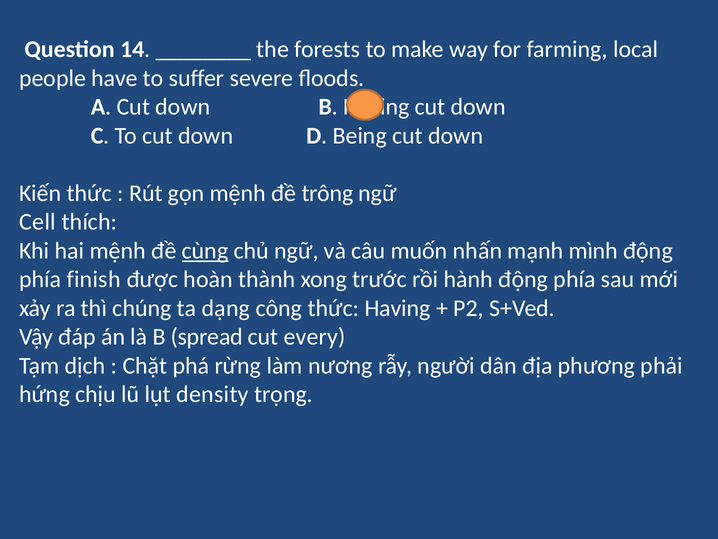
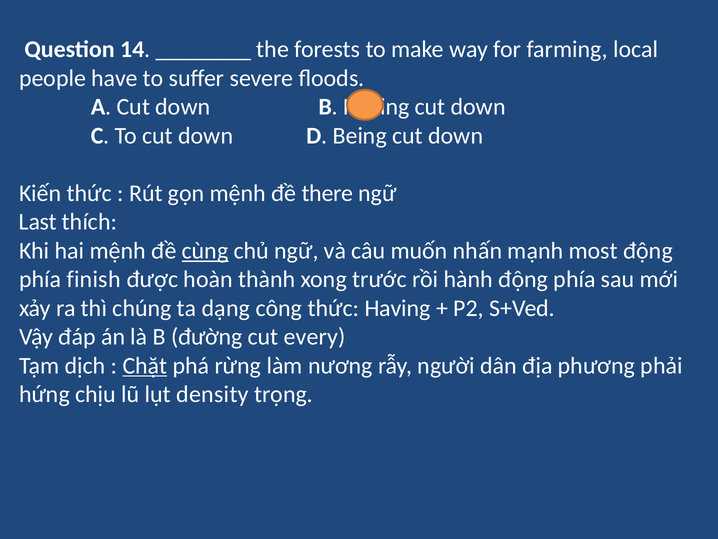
trông: trông -> there (327, 193)
Cell: Cell -> Last (38, 222)
mình: mình -> most (593, 250)
spread: spread -> đường (207, 337)
Chặt underline: none -> present (145, 365)
